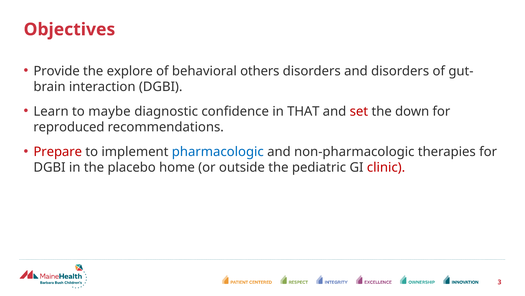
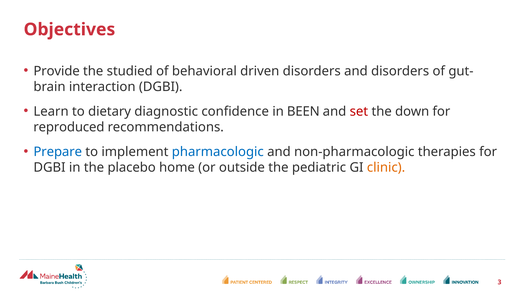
explore: explore -> studied (130, 71)
others: others -> driven (260, 71)
maybe: maybe -> dietary (110, 111)
THAT: THAT -> BEEN (303, 111)
Prepare colour: red -> blue (58, 151)
clinic colour: red -> orange (386, 167)
